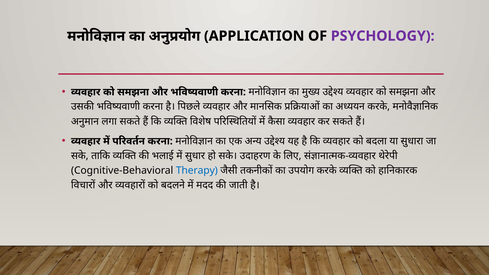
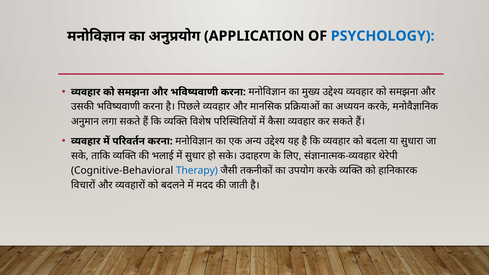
PSYCHOLOGY colour: purple -> blue (383, 36)
